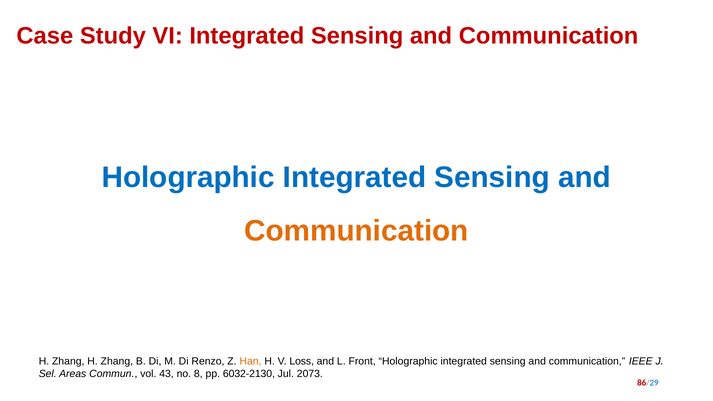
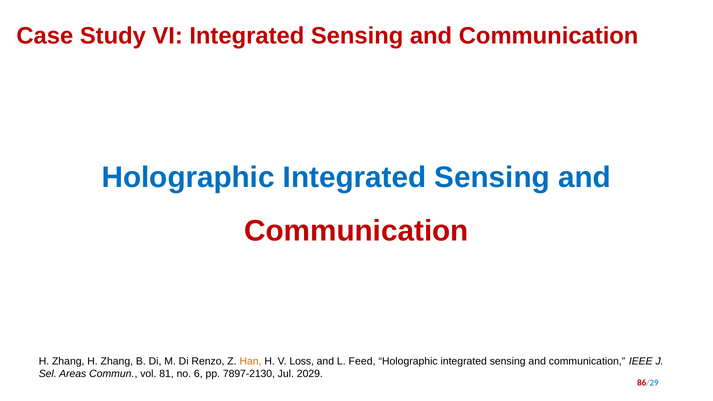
Communication colour: orange -> red (356, 231)
Front: Front -> Feed (362, 361)
43: 43 -> 81 (167, 374)
8: 8 -> 6 (198, 374)
6032-2130: 6032-2130 -> 7897-2130 (249, 374)
2073: 2073 -> 2029 (310, 374)
